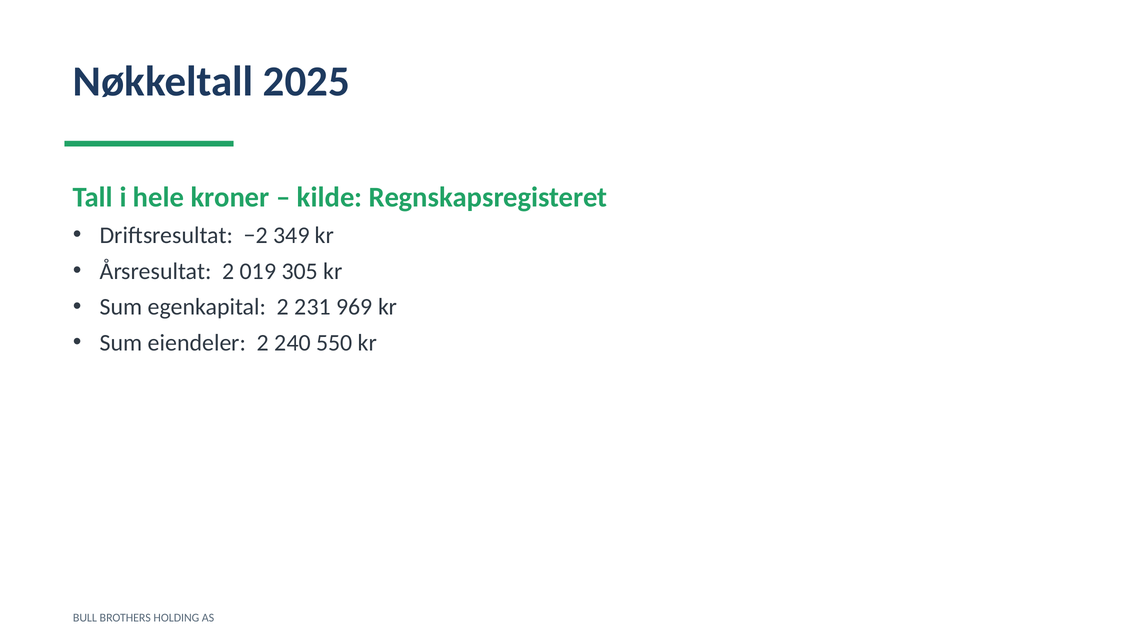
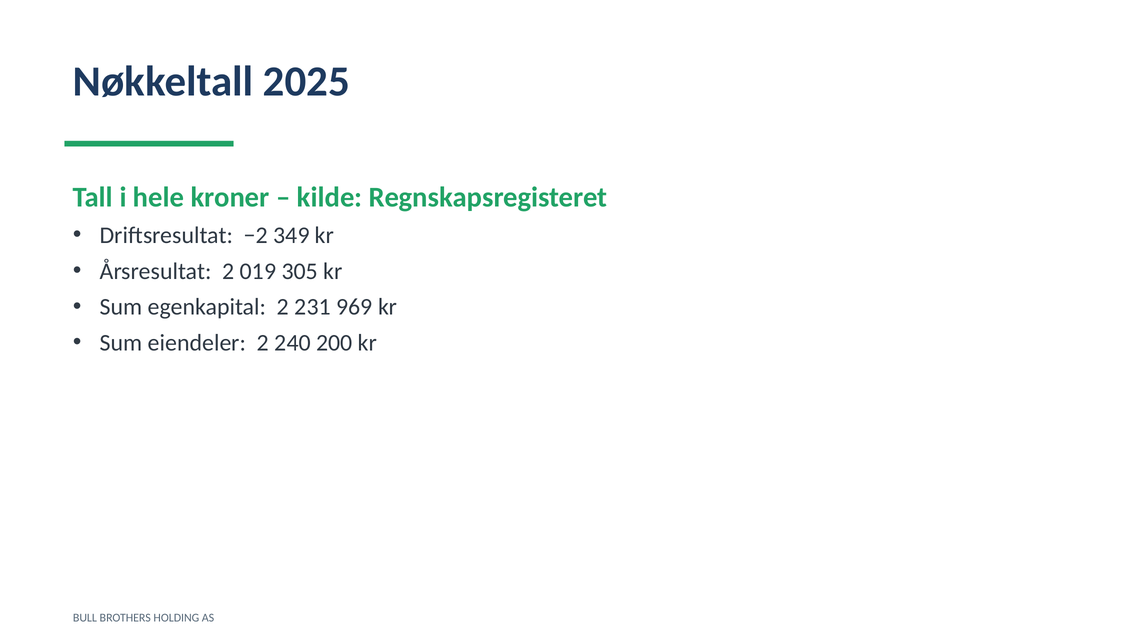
550: 550 -> 200 (334, 343)
